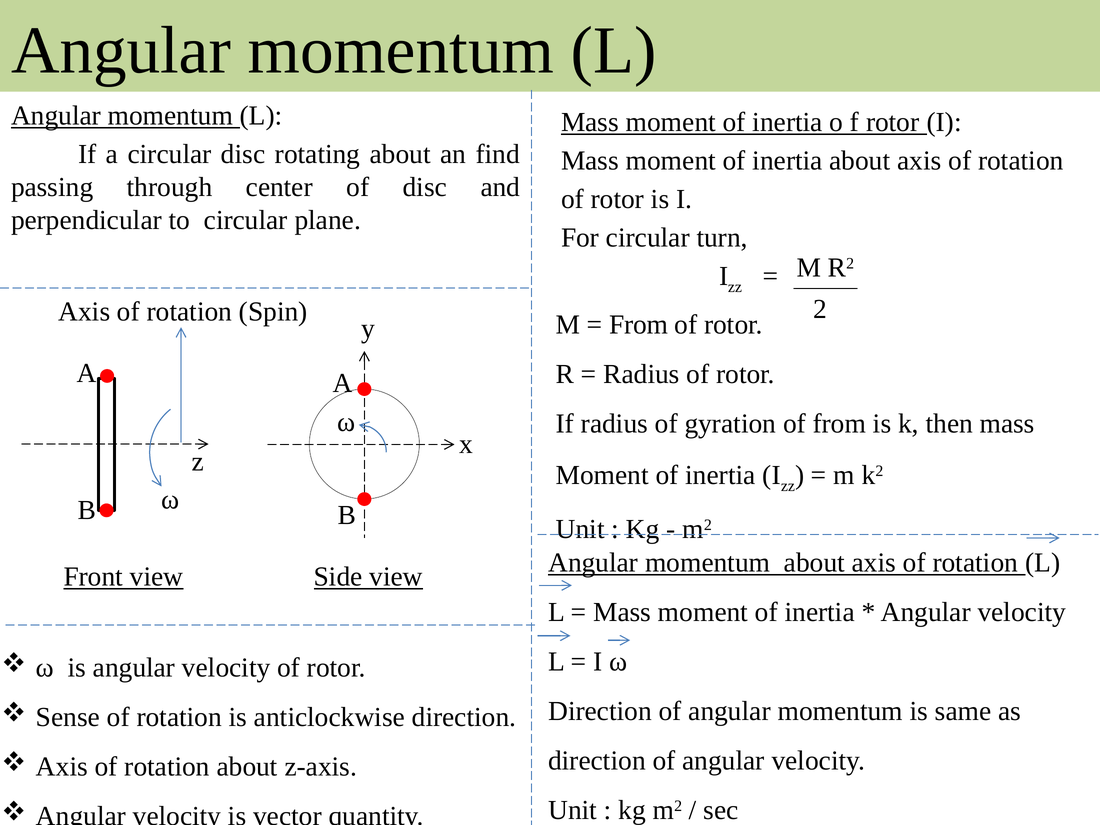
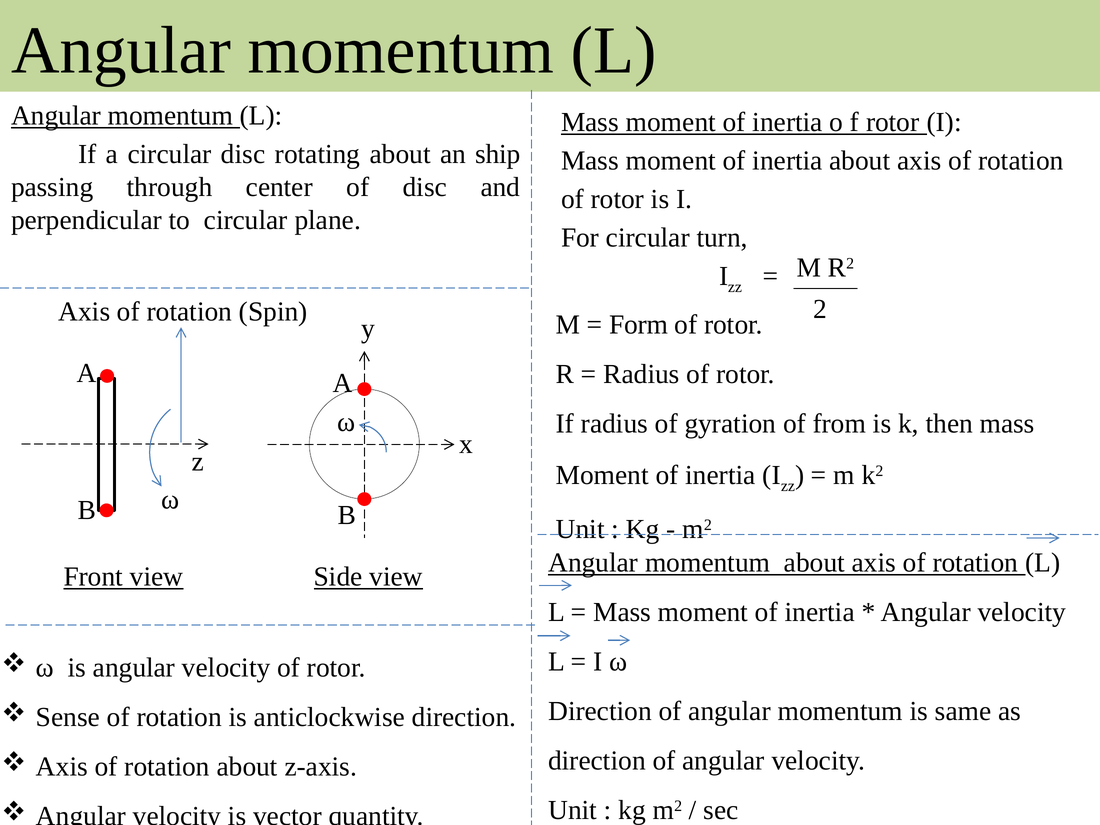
find: find -> ship (498, 154)
From: From -> Form (639, 325)
